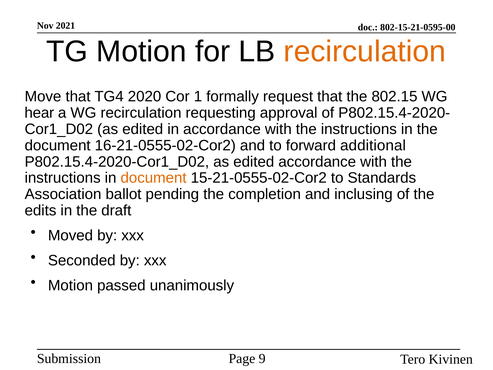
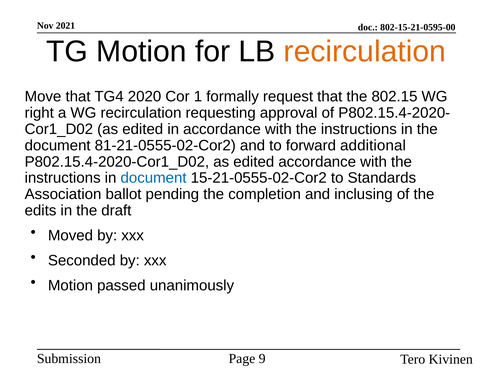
hear: hear -> right (39, 113)
16-21-0555-02-Cor2: 16-21-0555-02-Cor2 -> 81-21-0555-02-Cor2 (165, 145)
document colour: orange -> blue (154, 178)
